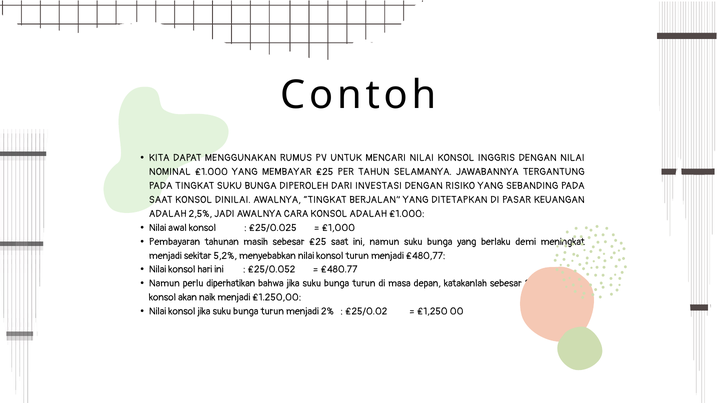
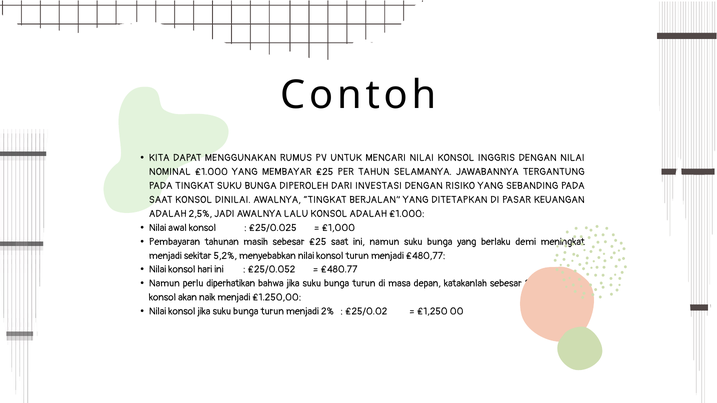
CARA: CARA -> LALU (296, 214)
